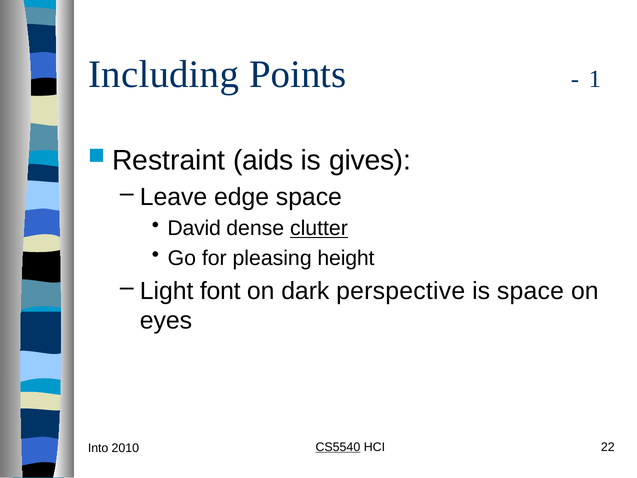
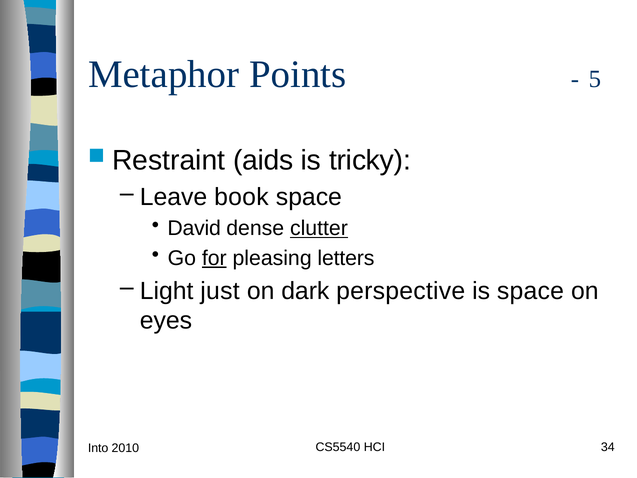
Including: Including -> Metaphor (164, 74)
1: 1 -> 5 (595, 79)
gives: gives -> tricky (370, 160)
edge: edge -> book (241, 197)
for underline: none -> present (214, 258)
height: height -> letters (346, 258)
font: font -> just (220, 291)
CS5540 underline: present -> none (338, 447)
22: 22 -> 34 (608, 447)
